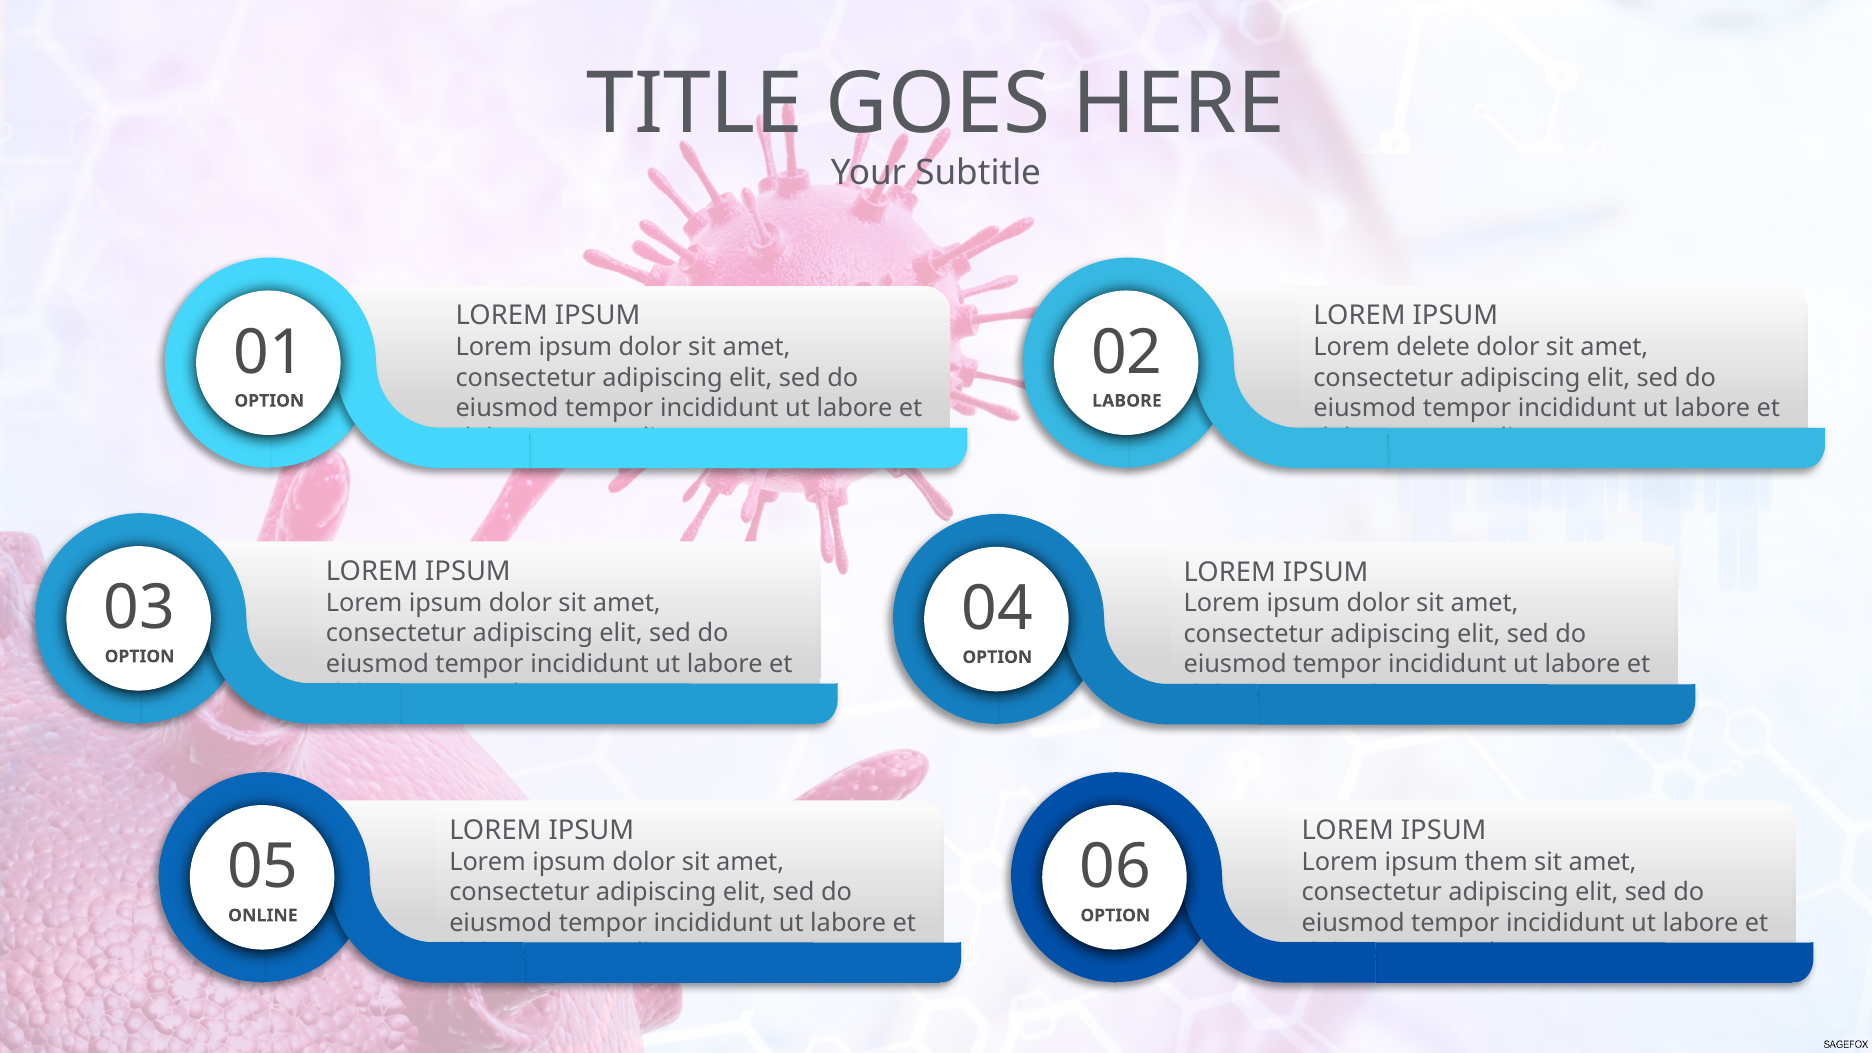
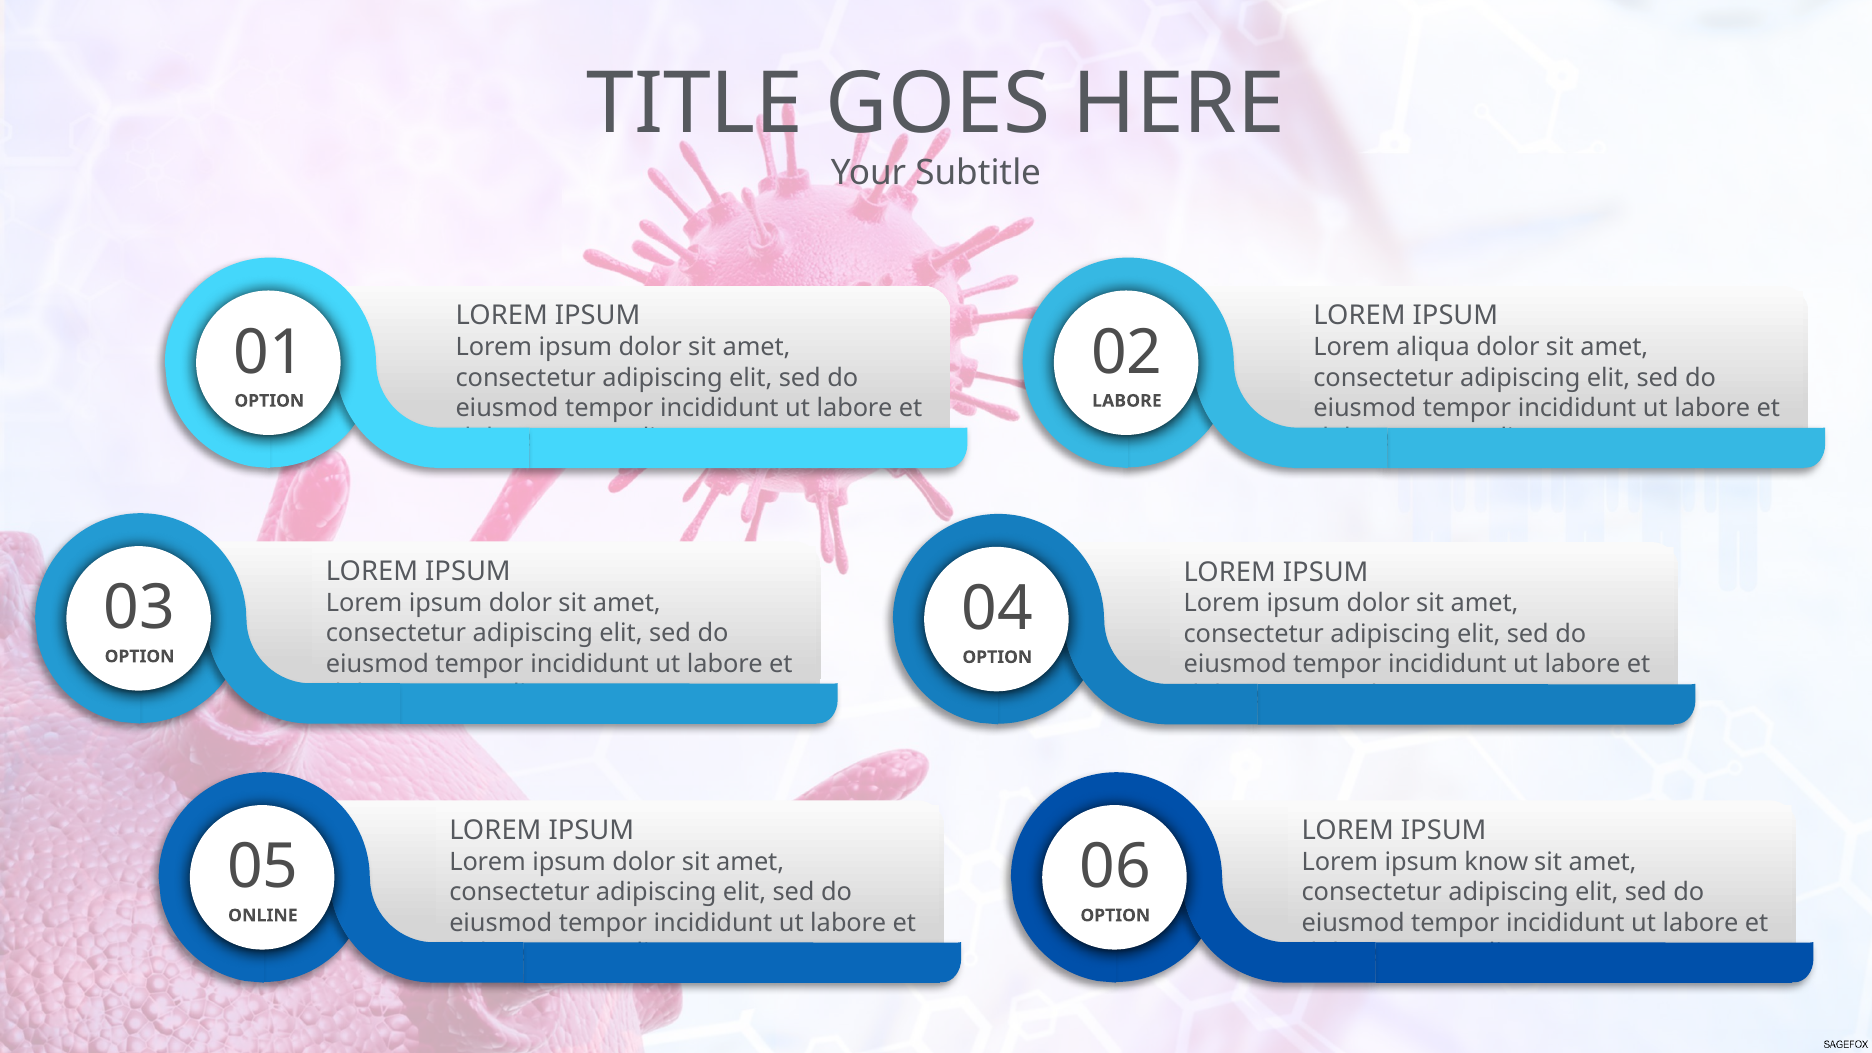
delete: delete -> aliqua (1433, 347)
them: them -> know (1496, 862)
